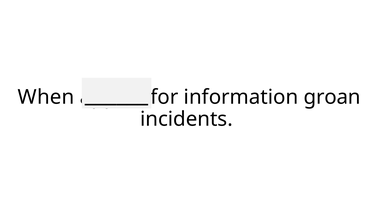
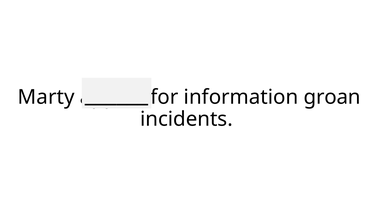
When: When -> Marty (46, 97)
